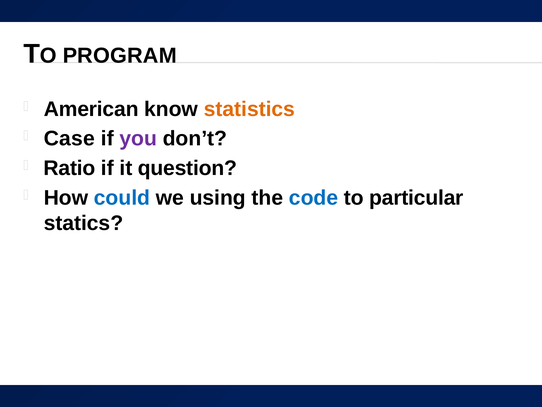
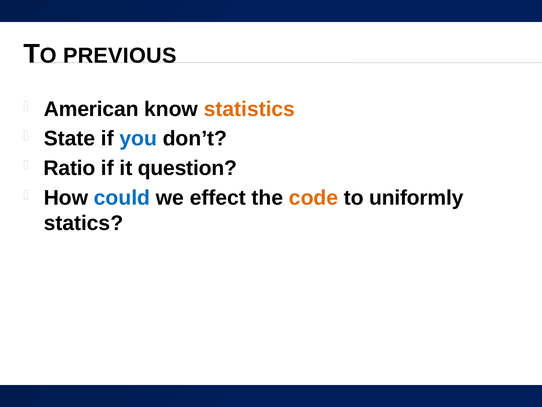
PROGRAM: PROGRAM -> PREVIOUS (120, 56)
Case: Case -> State (69, 138)
you colour: purple -> blue (138, 138)
using: using -> effect (218, 198)
code colour: blue -> orange (314, 198)
particular: particular -> uniformly (416, 198)
